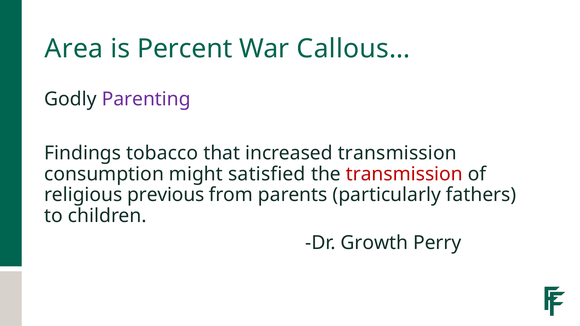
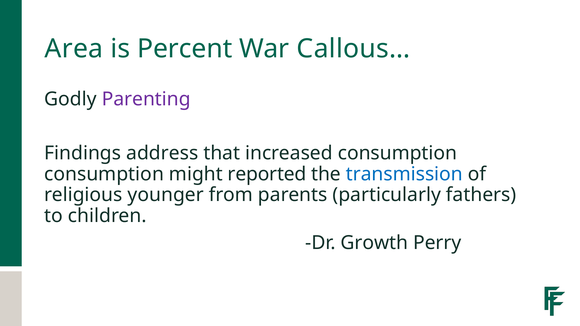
tobacco: tobacco -> address (162, 153)
increased transmission: transmission -> consumption (397, 153)
satisfied: satisfied -> reported (267, 174)
transmission colour: red -> blue (404, 174)
previous: previous -> younger (166, 195)
